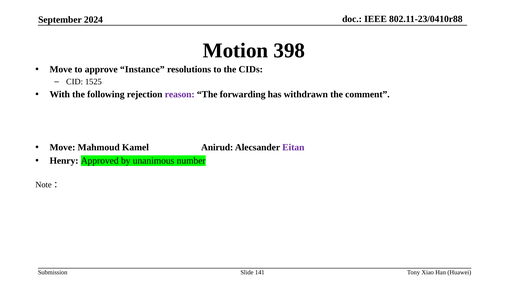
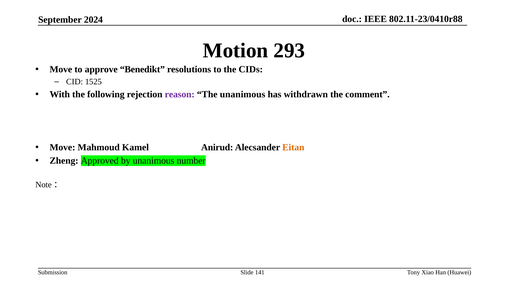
398: 398 -> 293 (289, 51)
Instance: Instance -> Benedikt (142, 69)
The forwarding: forwarding -> unanimous (243, 95)
Eitan colour: purple -> orange (293, 148)
Henry: Henry -> Zheng (64, 161)
